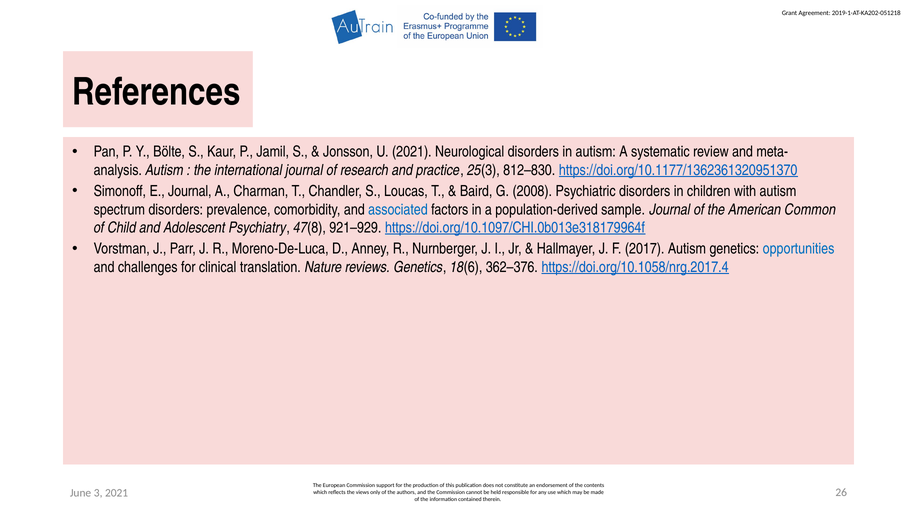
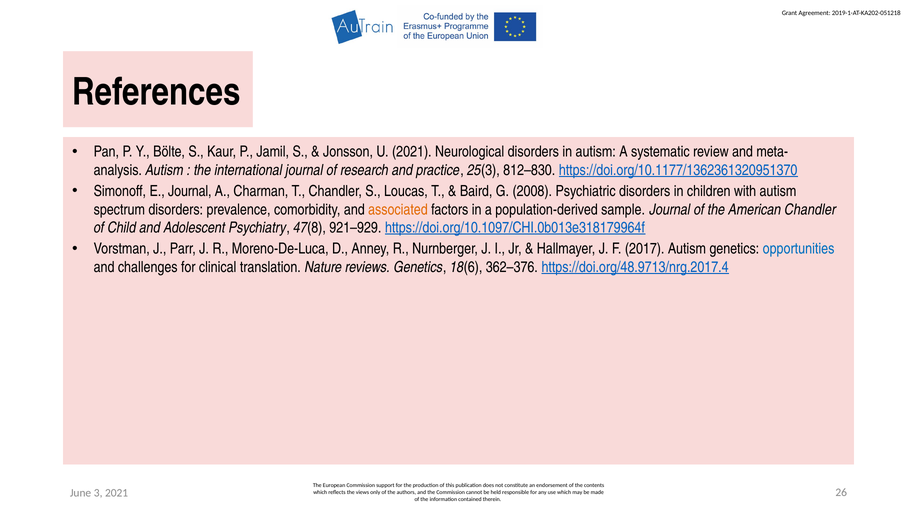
associated colour: blue -> orange (398, 209)
American Common: Common -> Chandler (810, 209)
https://doi.org/10.1058/nrg.2017.4: https://doi.org/10.1058/nrg.2017.4 -> https://doi.org/48.9713/nrg.2017.4 (635, 267)
